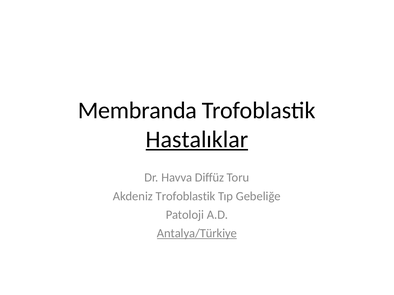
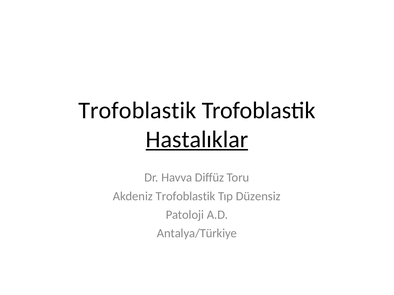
Membranda: Membranda -> Trofoblastik (137, 111)
Gebeliğe: Gebeliğe -> Düzensiz (258, 196)
Antalya/Türkiye underline: present -> none (197, 234)
